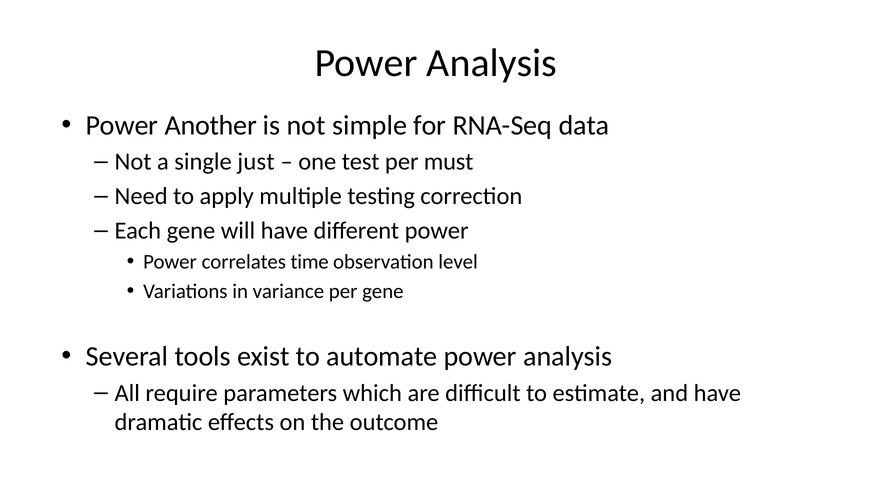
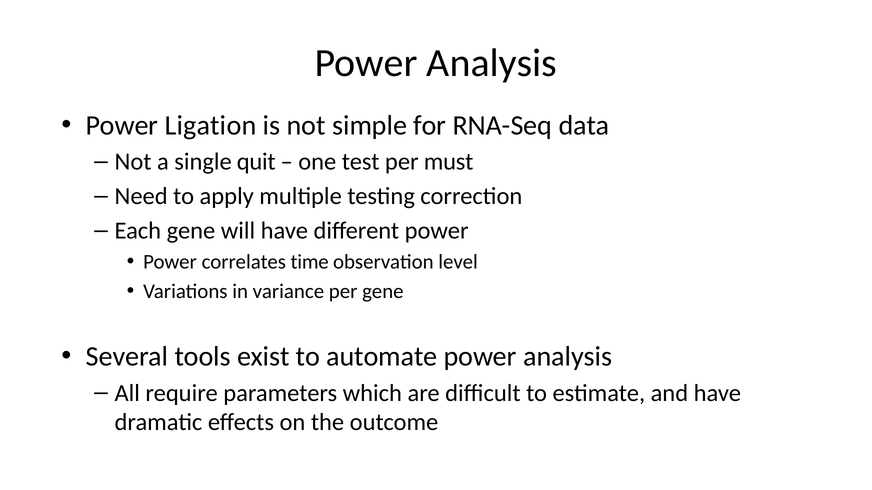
Another: Another -> Ligation (210, 125)
just: just -> quit (256, 162)
